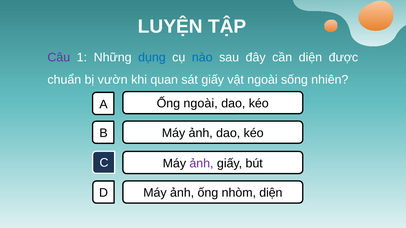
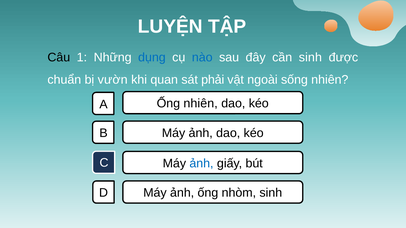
Câu colour: purple -> black (59, 57)
cần diện: diện -> sinh (310, 57)
sát giấy: giấy -> phải (213, 80)
Ống ngoài: ngoài -> nhiên (201, 104)
ảnh colour: purple -> blue (201, 164)
nhòm diện: diện -> sinh (271, 193)
